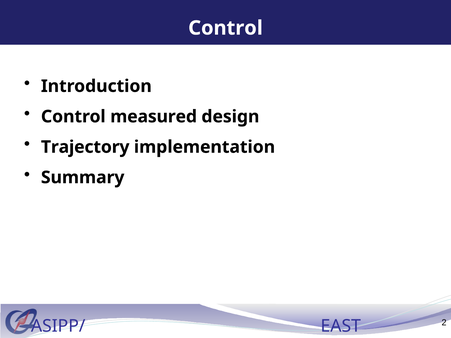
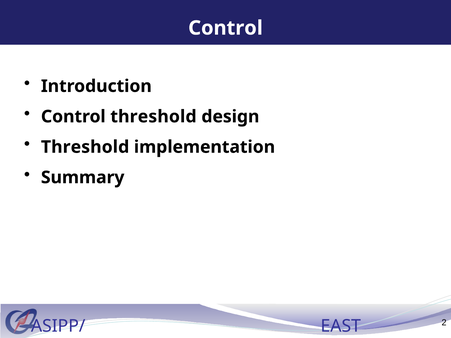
Control measured: measured -> threshold (153, 117)
Trajectory: Trajectory -> Threshold (85, 147)
